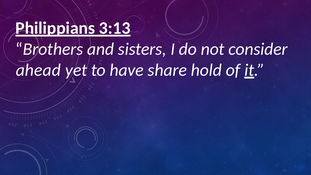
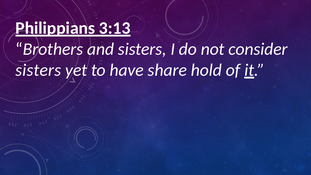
ahead: ahead -> sisters (38, 70)
